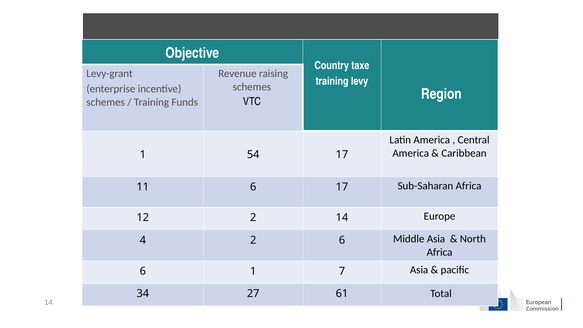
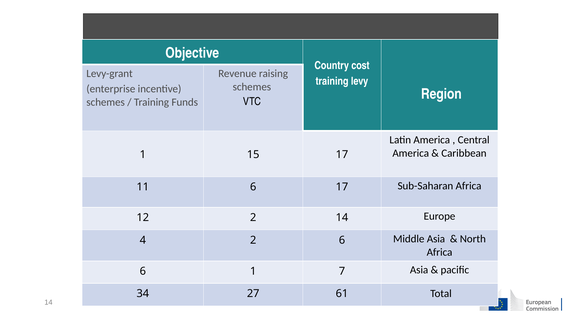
taxe: taxe -> cost (360, 66)
54: 54 -> 15 (253, 154)
